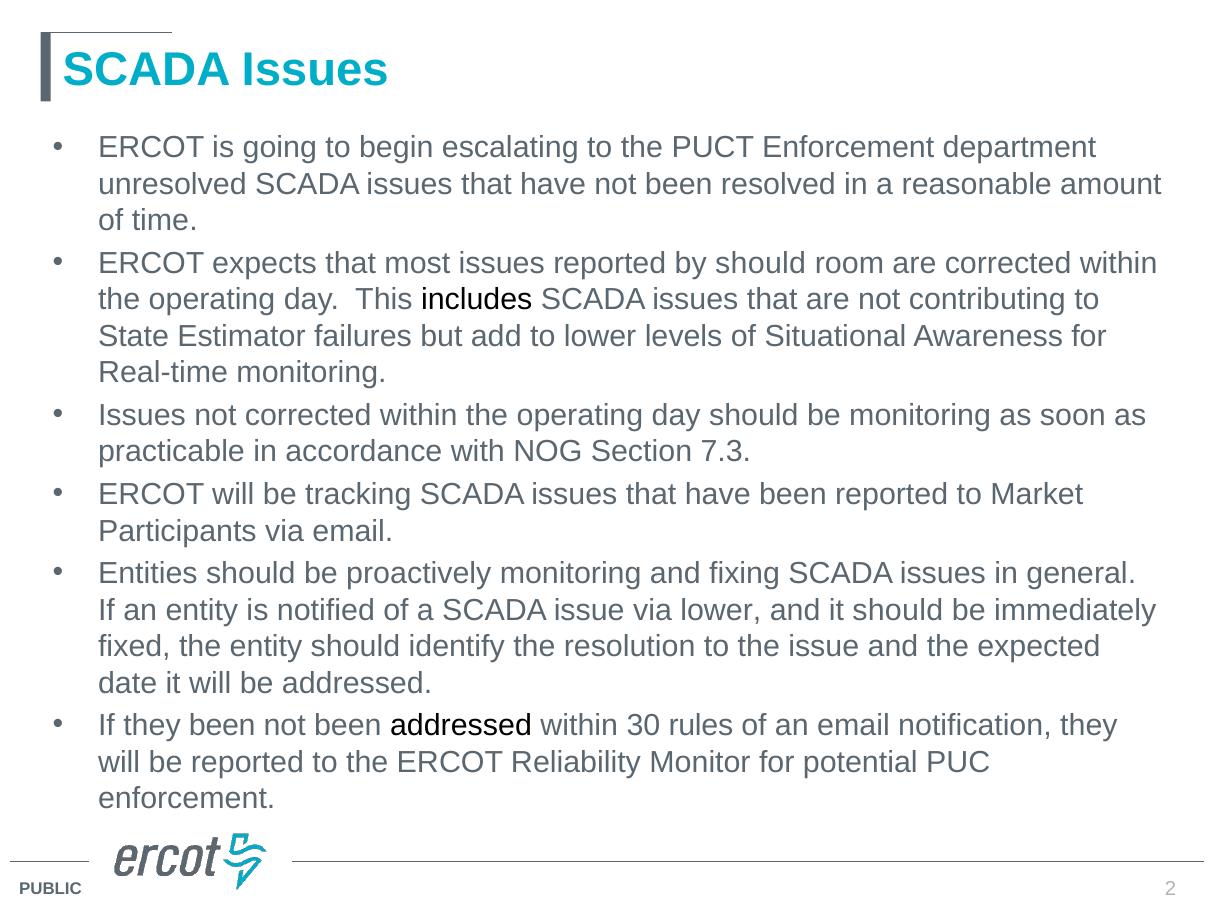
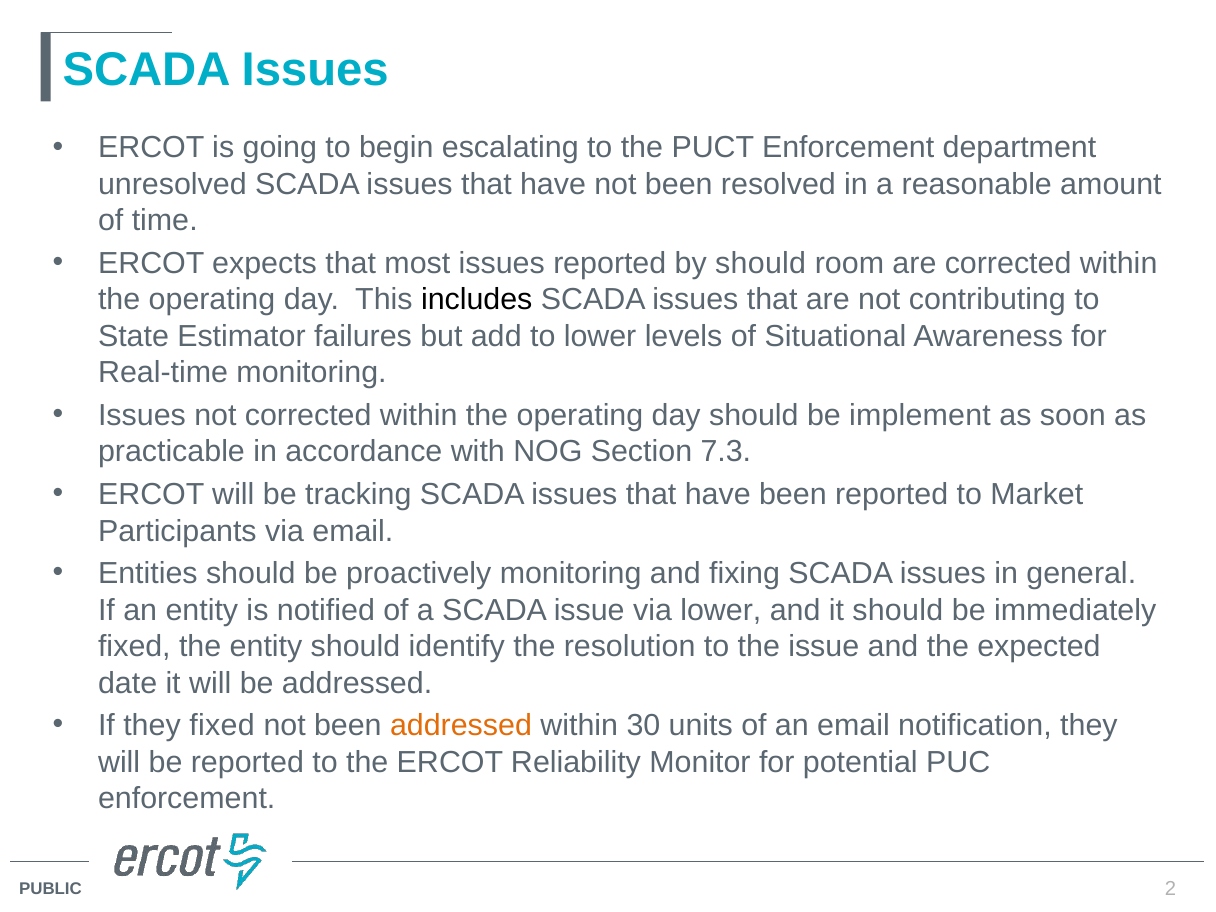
be monitoring: monitoring -> implement (920, 415)
they been: been -> fixed (222, 726)
addressed colour: black -> orange (461, 726)
rules: rules -> units (701, 726)
